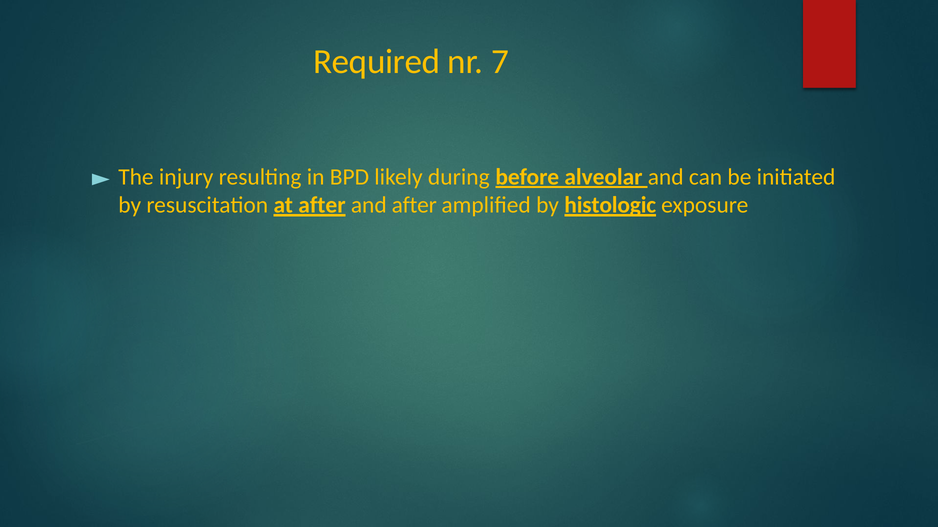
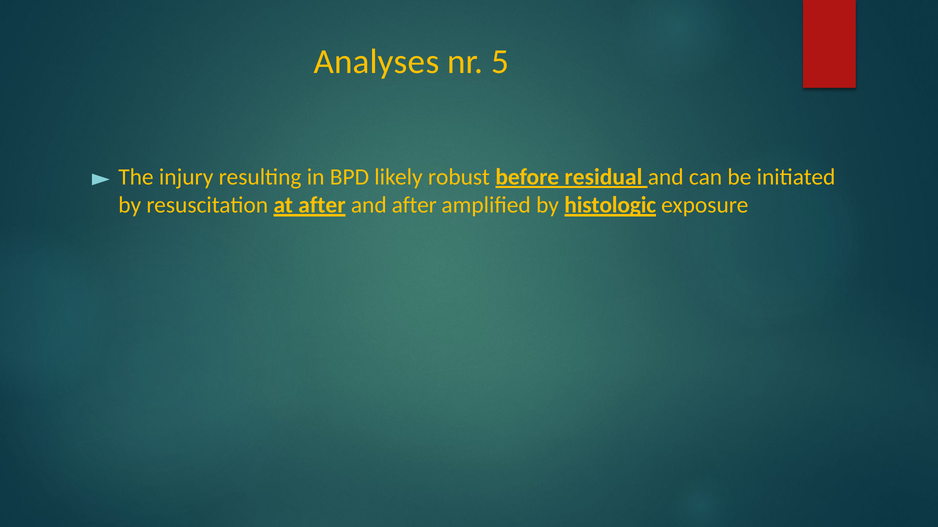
Required: Required -> Analyses (376, 62)
7: 7 -> 5 (500, 62)
during: during -> robust (459, 177)
alveolar: alveolar -> residual (603, 177)
